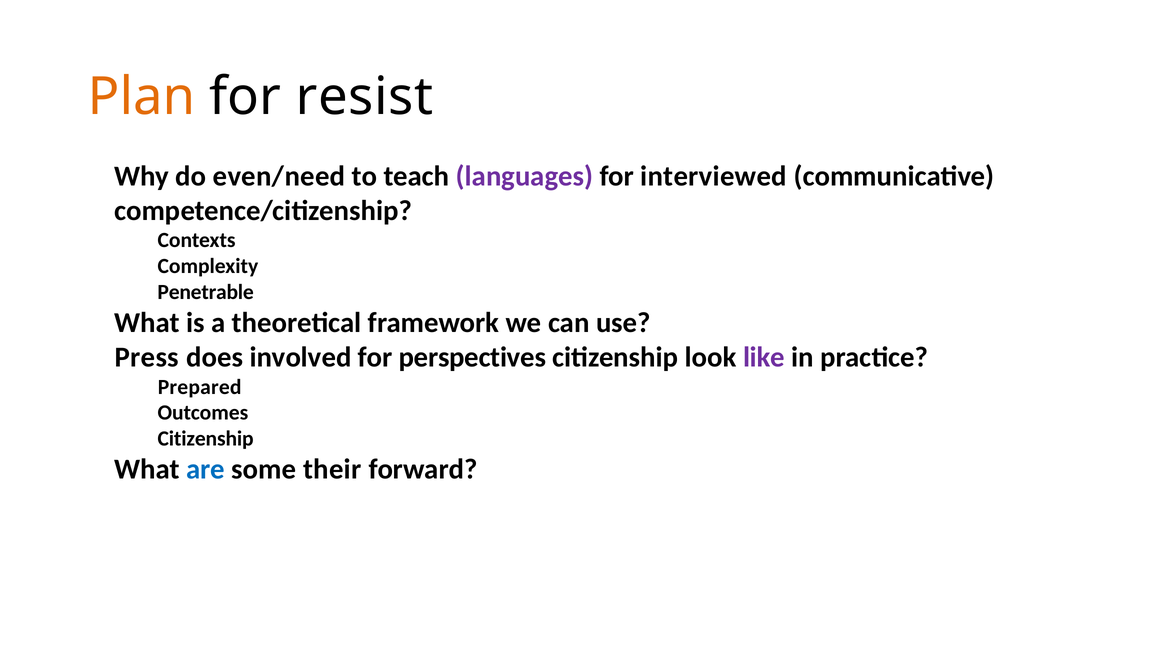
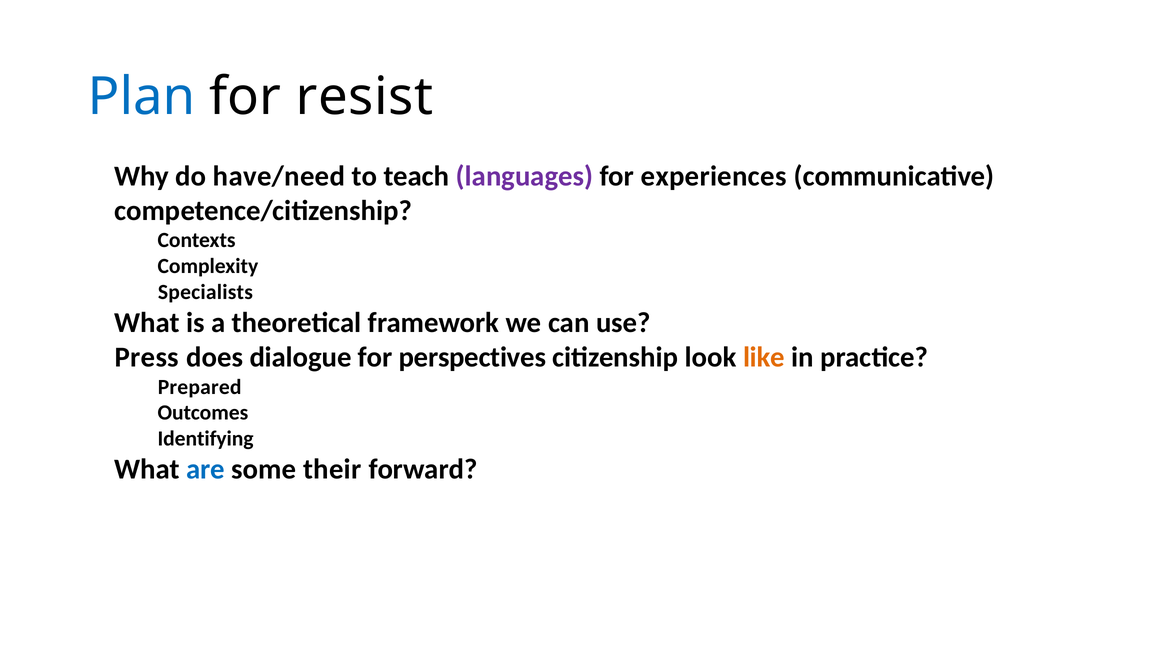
Plan colour: orange -> blue (142, 97)
even/need: even/need -> have/need (279, 176)
interviewed: interviewed -> experiences (714, 176)
Penetrable: Penetrable -> Specialists (205, 292)
involved: involved -> dialogue (301, 358)
like colour: purple -> orange (764, 358)
Citizenship: Citizenship -> Identifying (206, 439)
